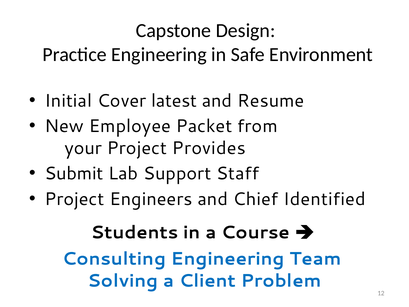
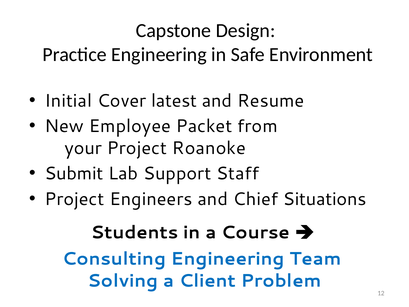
Provides: Provides -> Roanoke (209, 148)
Identified: Identified -> Situations (325, 199)
